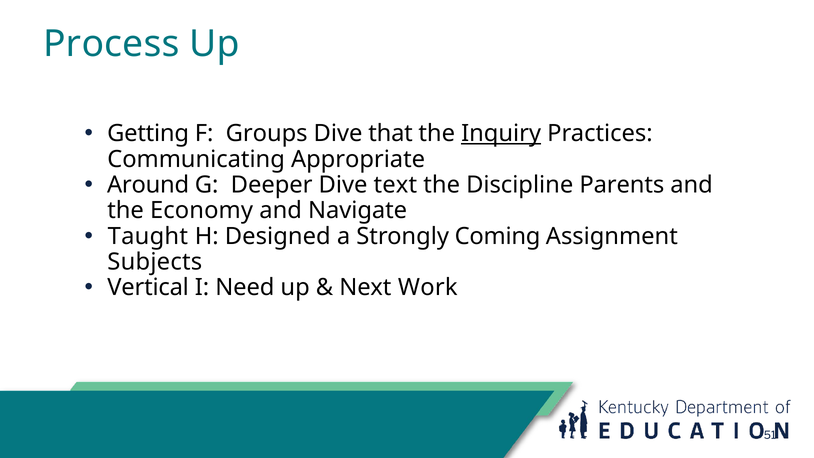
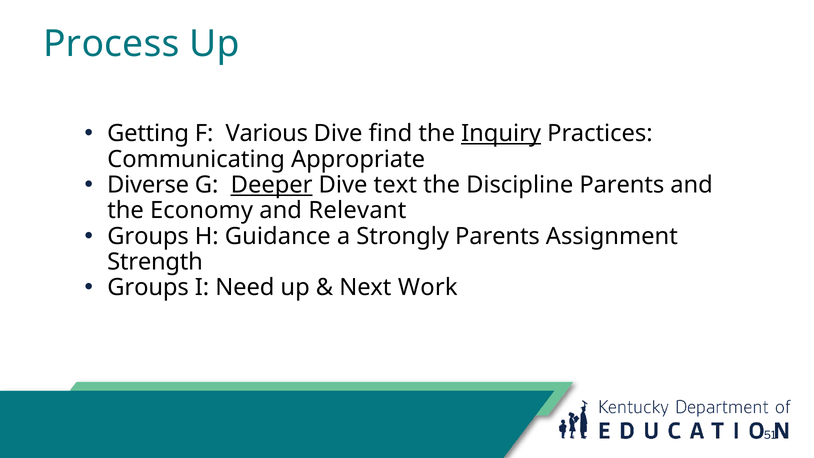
Groups: Groups -> Various (267, 134)
that: that -> find (390, 134)
Around: Around -> Diverse (148, 185)
Deeper underline: none -> present (272, 185)
Navigate: Navigate -> Relevant (357, 210)
Taught: Taught -> Groups (148, 236)
Designed: Designed -> Guidance (278, 236)
Strongly Coming: Coming -> Parents (497, 236)
Subjects: Subjects -> Strength (155, 262)
Vertical: Vertical -> Groups (148, 287)
